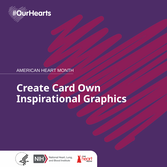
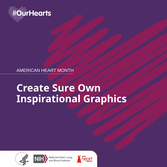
Card: Card -> Sure (64, 88)
